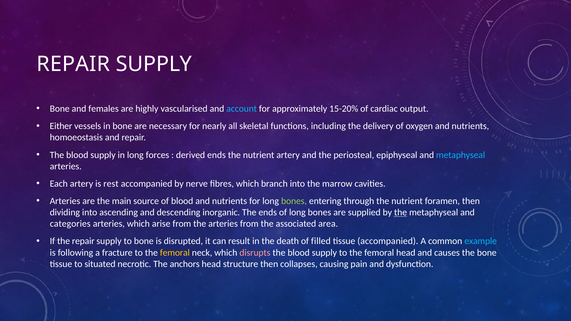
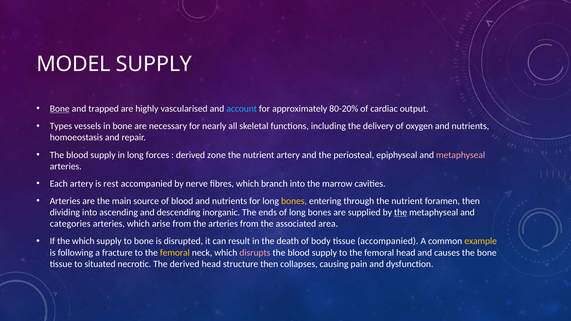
REPAIR: REPAIR -> MODEL (73, 64)
Bone underline: none -> present (60, 109)
females: females -> trapped (104, 109)
15-20%: 15-20% -> 80-20% (344, 109)
Either: Either -> Types (61, 126)
derived ends: ends -> zone (216, 155)
metaphyseal colour: light blue -> pink (461, 155)
bones colour: light green -> yellow (294, 201)
the repair: repair -> which (83, 241)
filled: filled -> body (321, 241)
example colour: light blue -> yellow (481, 241)
The anchors: anchors -> derived (185, 264)
